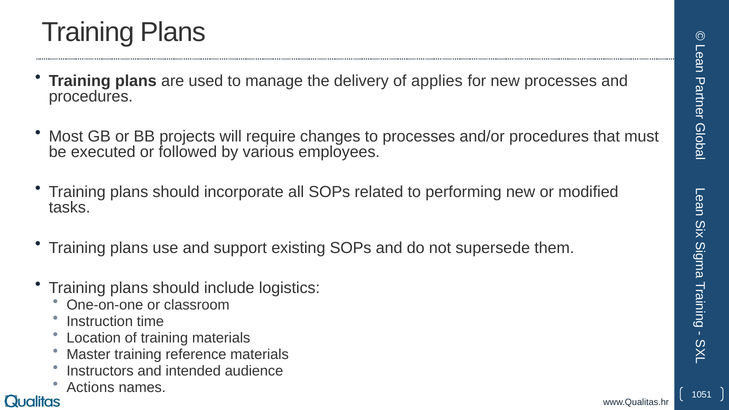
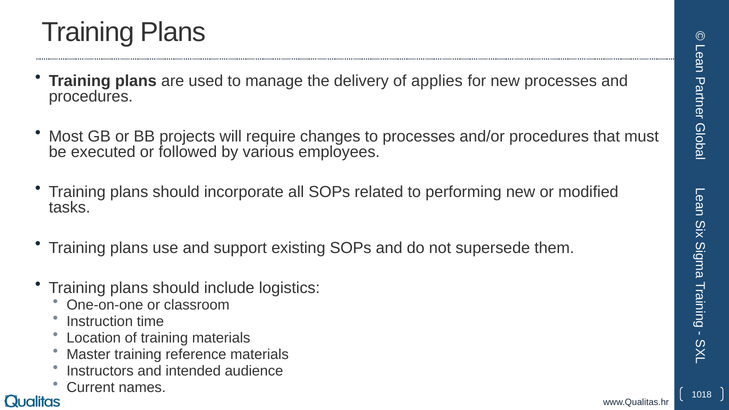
Actions: Actions -> Current (91, 388)
1051: 1051 -> 1018 (702, 395)
